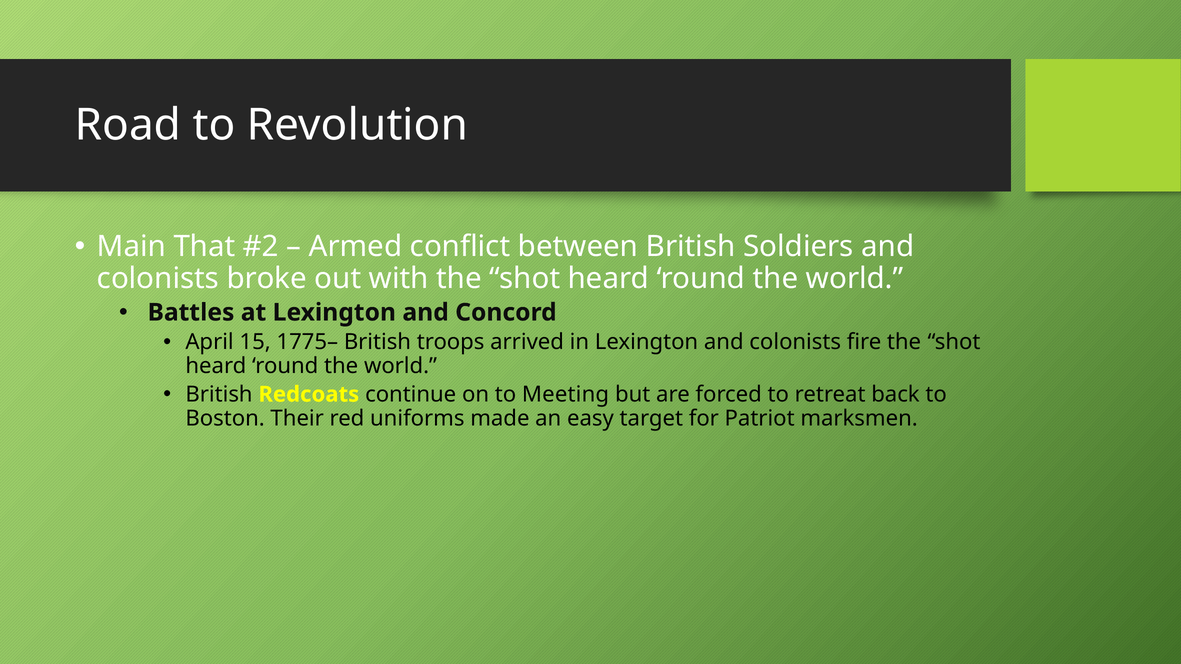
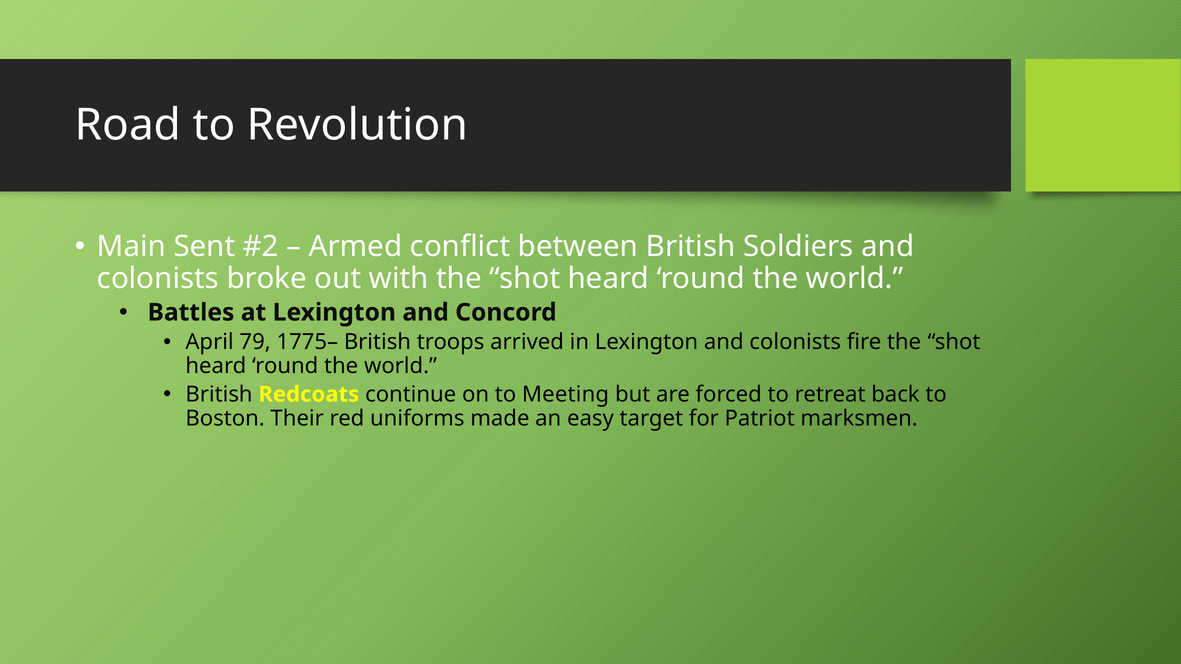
That: That -> Sent (204, 247)
15: 15 -> 79 (255, 342)
